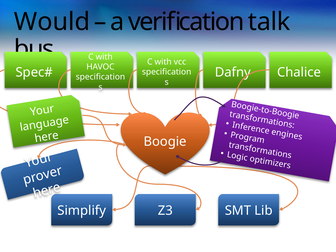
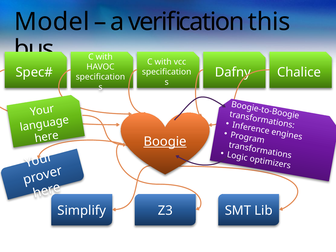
Would: Would -> Model (52, 22)
talk: talk -> this (269, 22)
Boogie underline: none -> present (165, 141)
